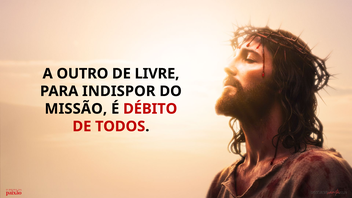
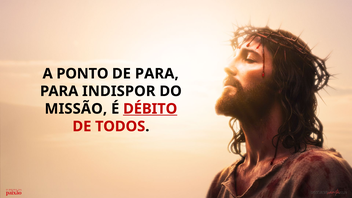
OUTRO: OUTRO -> PONTO (82, 74)
DE LIVRE: LIVRE -> PARA (157, 74)
DÉBITO underline: none -> present (150, 109)
